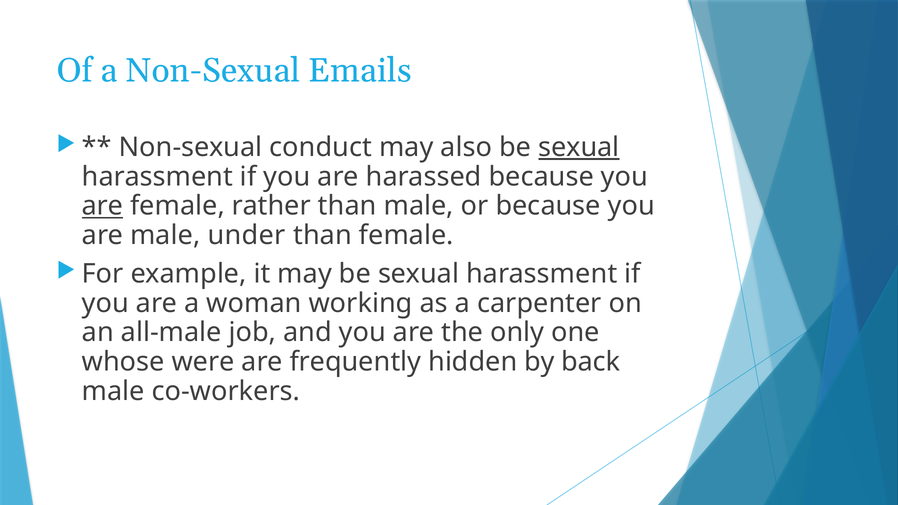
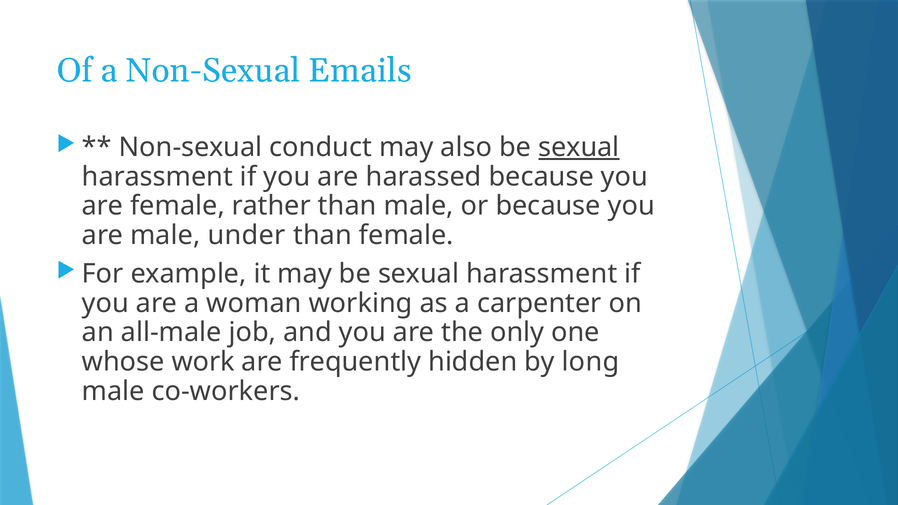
are underline: present -> none (103, 206)
were: were -> work (203, 362)
back: back -> long (590, 362)
